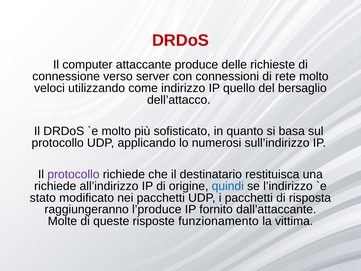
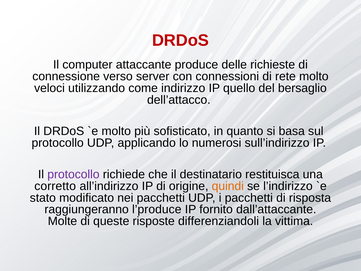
richiede: richiede -> corretto (55, 186)
quindi colour: blue -> orange (228, 186)
funzionamento: funzionamento -> differenziandoli (219, 221)
